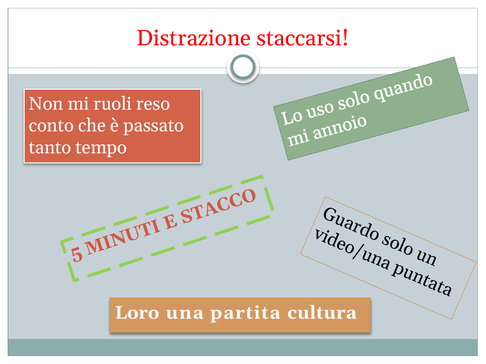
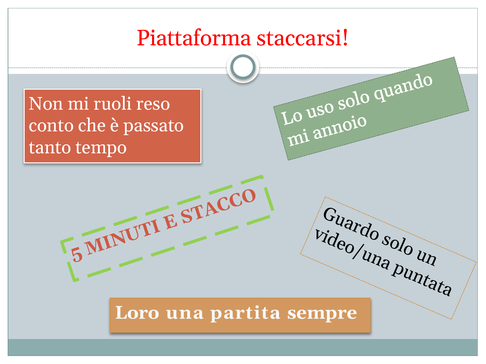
Distrazione: Distrazione -> Piattaforma (194, 38)
cultura: cultura -> sempre (322, 313)
